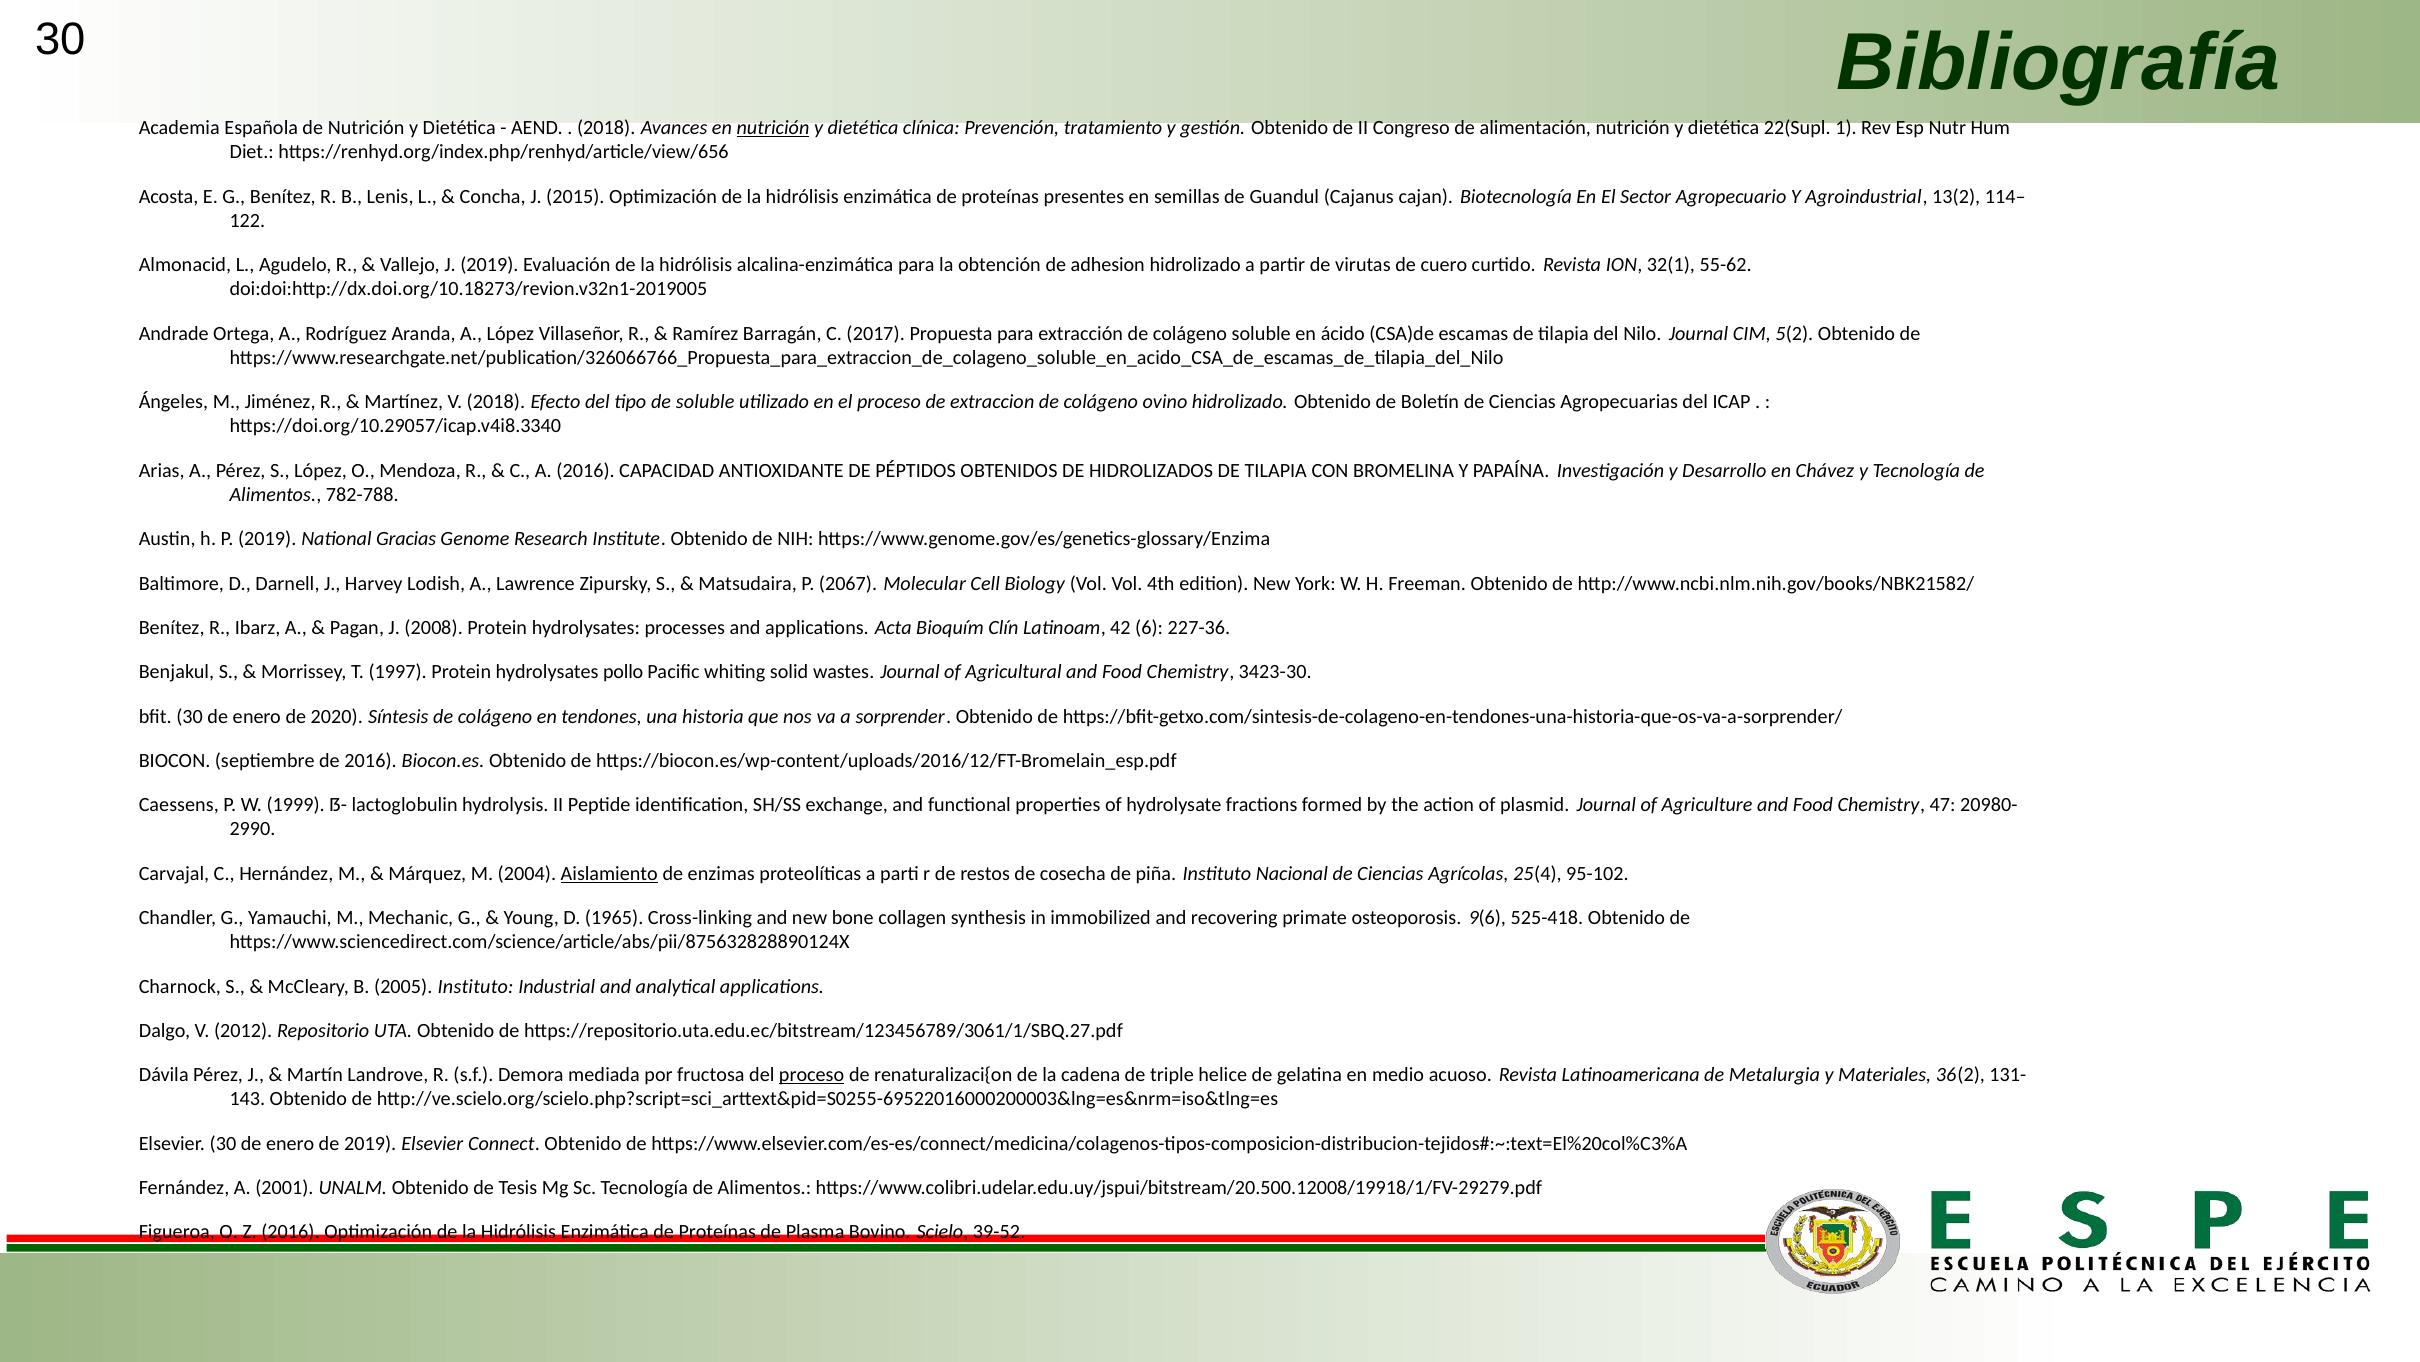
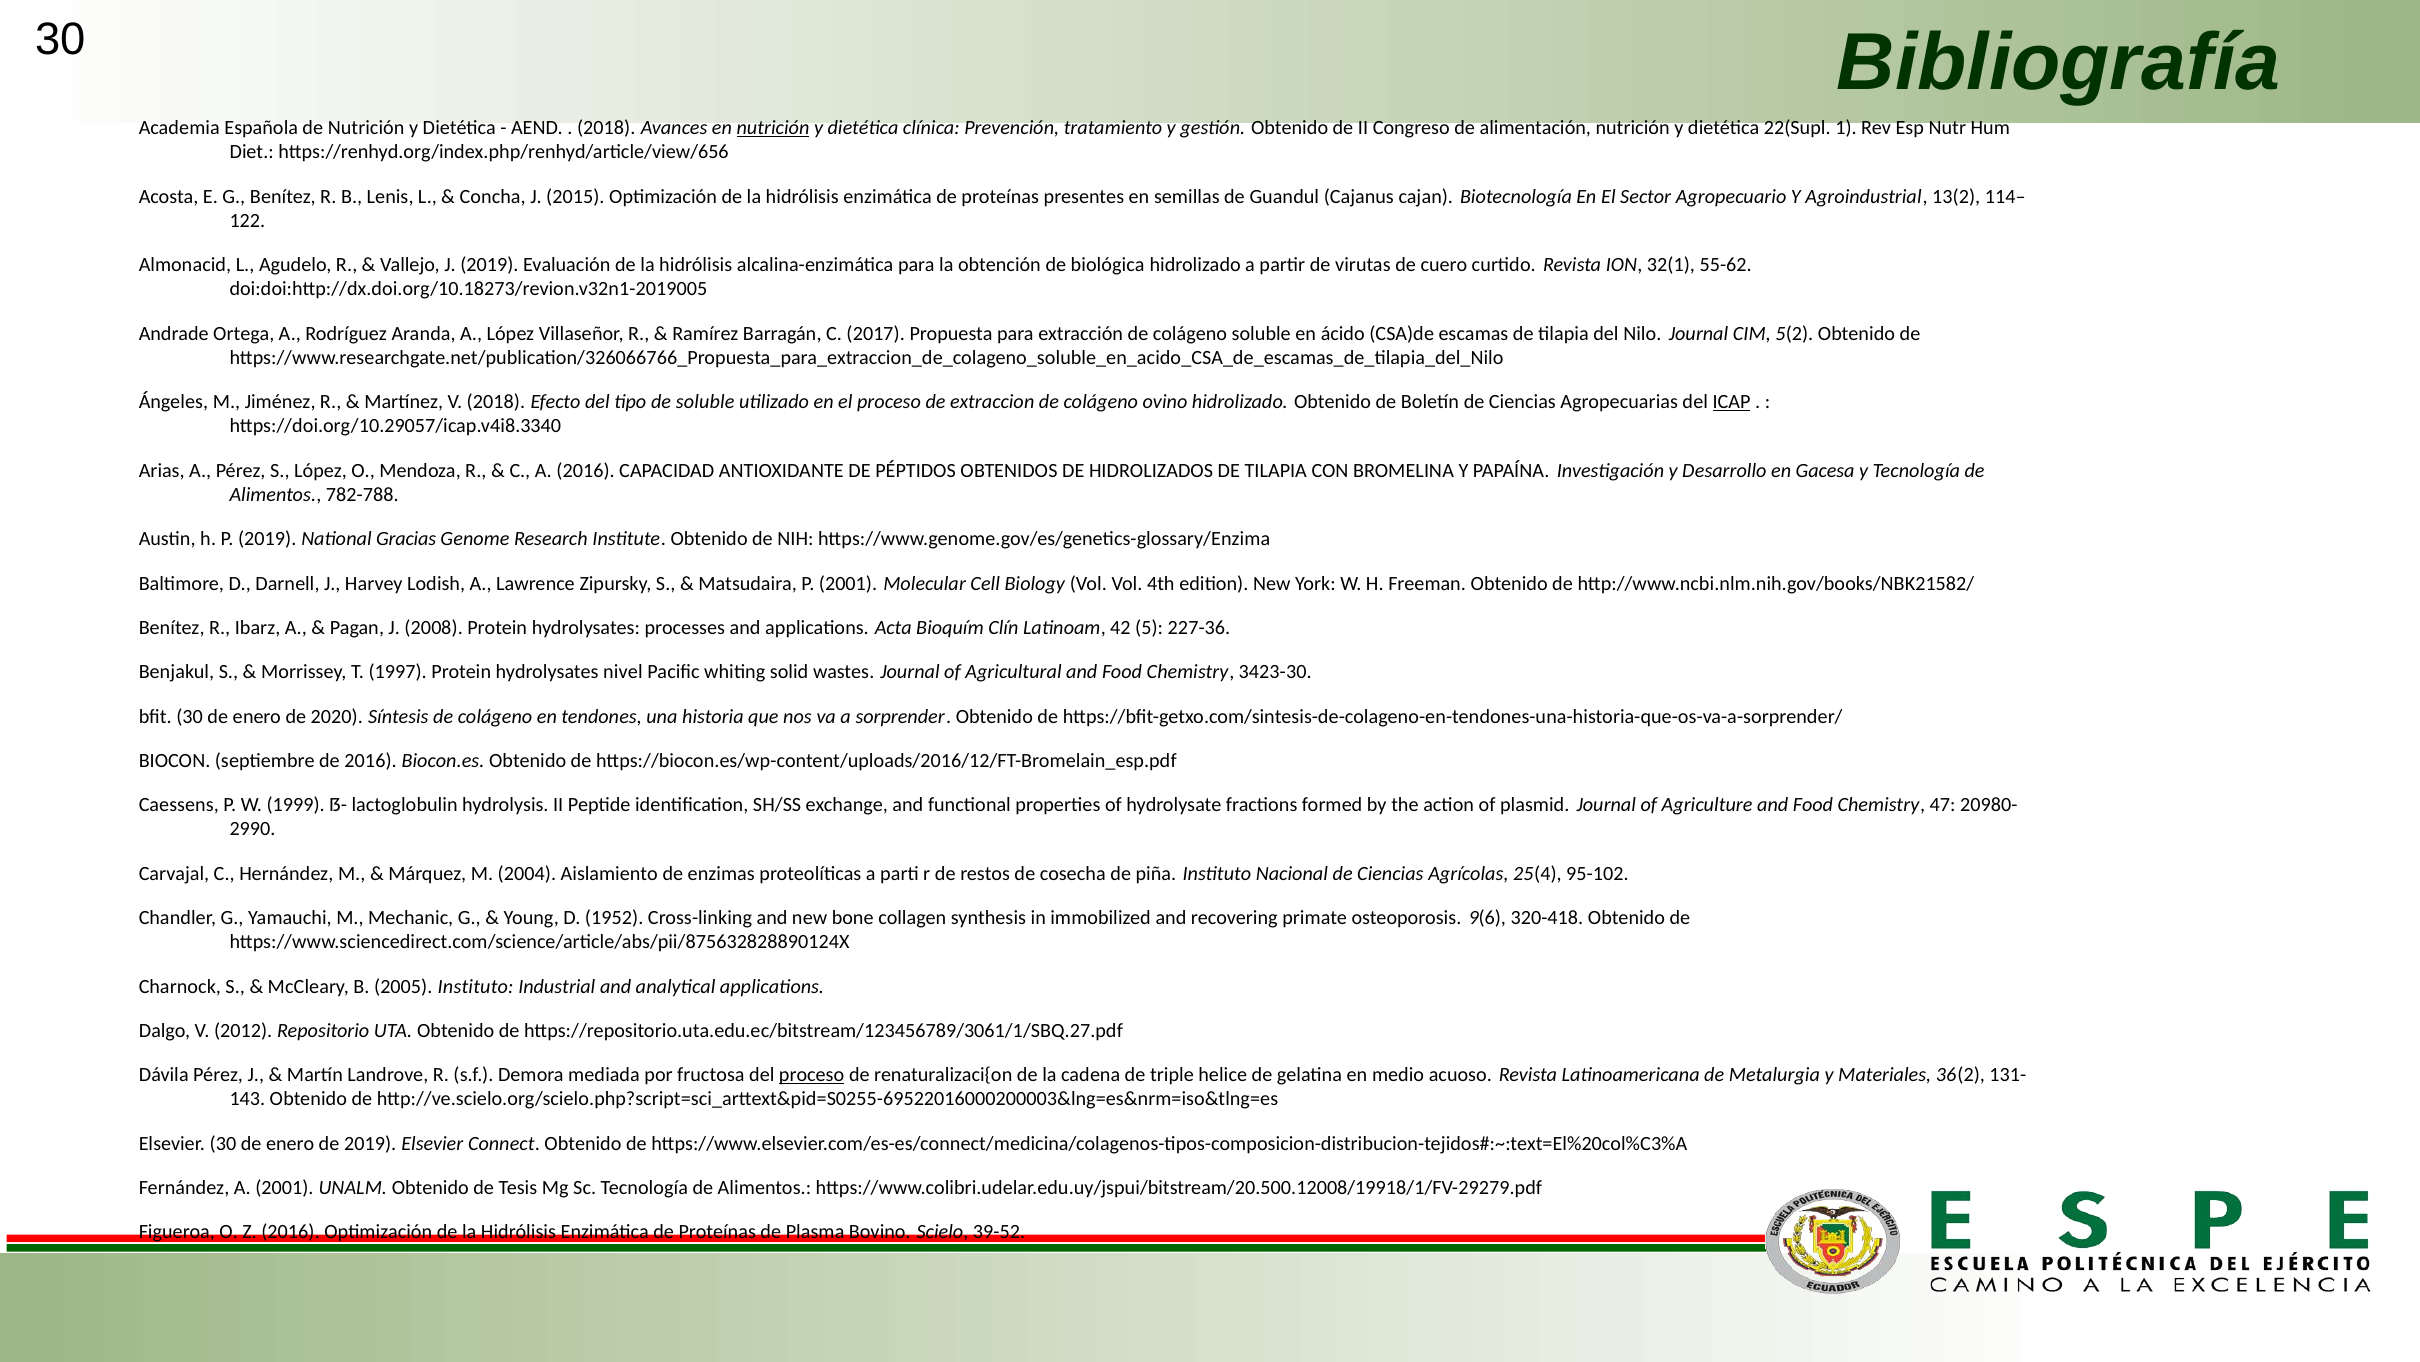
adhesion: adhesion -> biológica (1108, 265)
ICAP underline: none -> present (1732, 402)
Chávez: Chávez -> Gacesa (1825, 470)
P 2067: 2067 -> 2001 (848, 583)
6: 6 -> 5 (1149, 627)
pollo: pollo -> nivel (623, 672)
Aislamiento underline: present -> none (609, 873)
1965: 1965 -> 1952 (614, 917)
525-418: 525-418 -> 320-418 (1547, 917)
